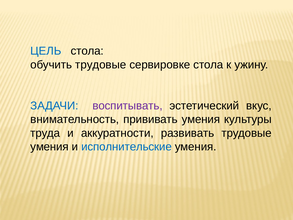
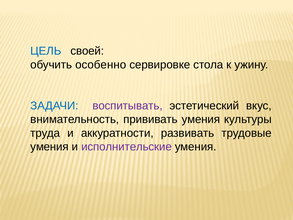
ЦЕЛЬ стола: стола -> своей (87, 51)
обучить трудовые: трудовые -> особенно (101, 65)
исполнительские colour: blue -> purple (126, 147)
